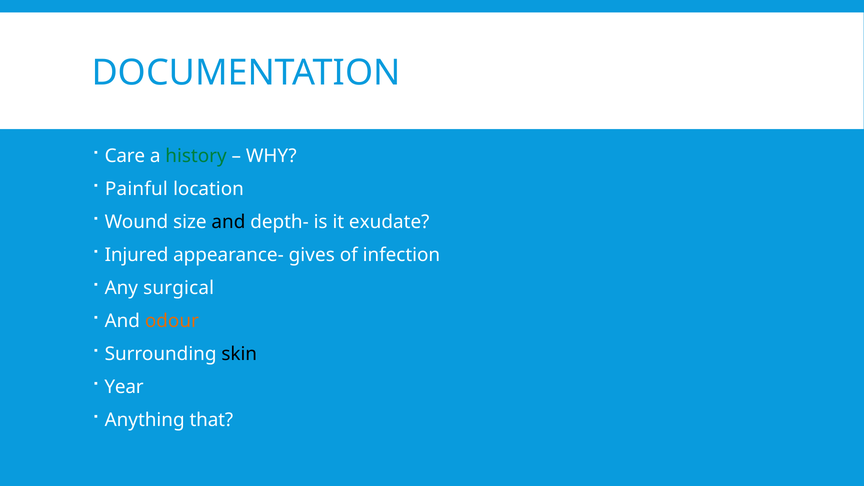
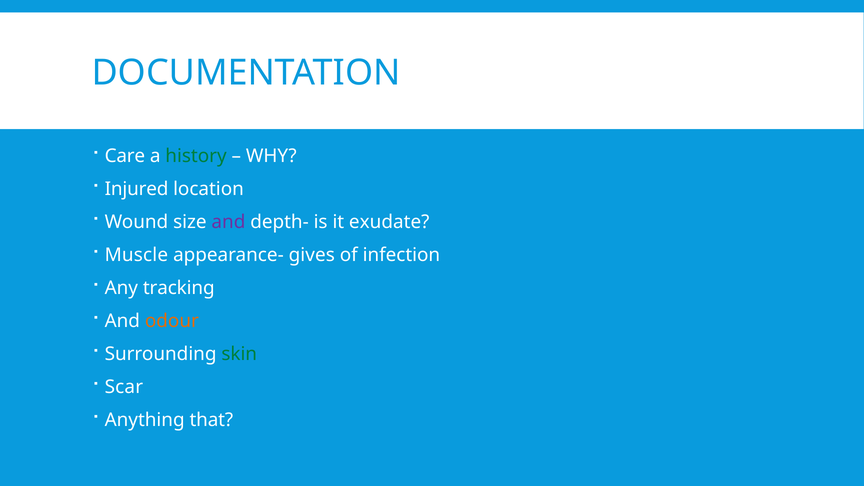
Painful: Painful -> Injured (137, 189)
and colour: black -> purple (228, 222)
Injured: Injured -> Muscle (136, 255)
surgical: surgical -> tracking (179, 288)
skin colour: black -> green (239, 354)
Year: Year -> Scar (124, 387)
